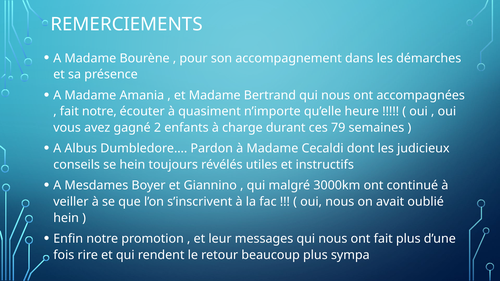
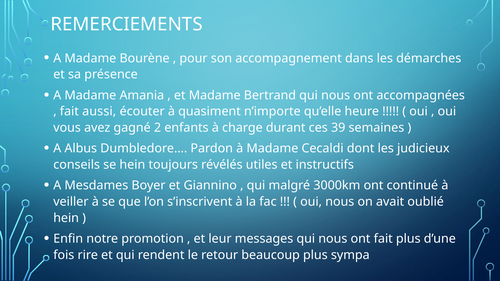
fait notre: notre -> aussi (99, 112)
79: 79 -> 39 (338, 128)
